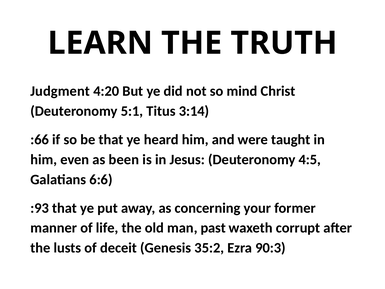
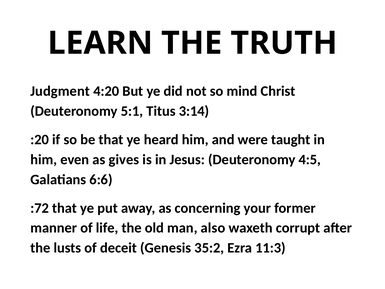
:66: :66 -> :20 (40, 139)
been: been -> gives (124, 159)
:93: :93 -> :72 (40, 208)
past: past -> also (213, 228)
90:3: 90:3 -> 11:3 (271, 248)
